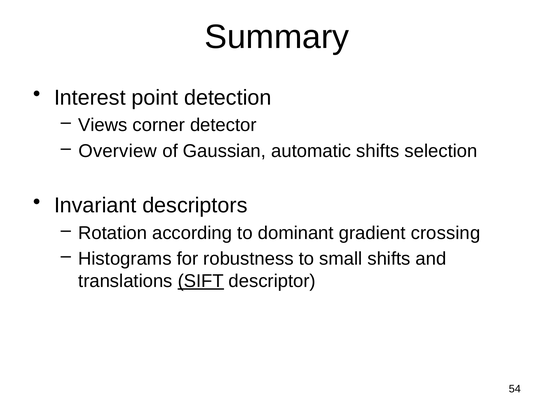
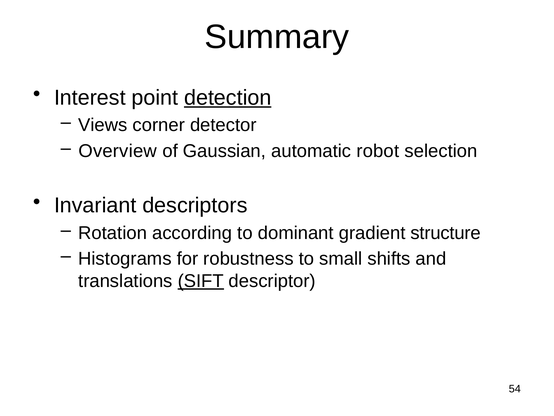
detection underline: none -> present (228, 98)
automatic shifts: shifts -> robot (378, 151)
crossing: crossing -> structure (446, 233)
